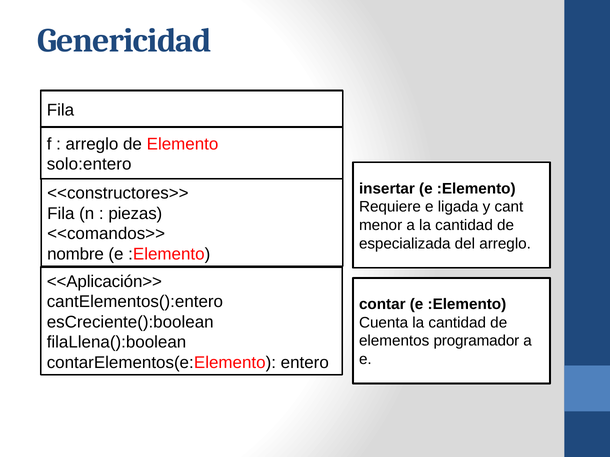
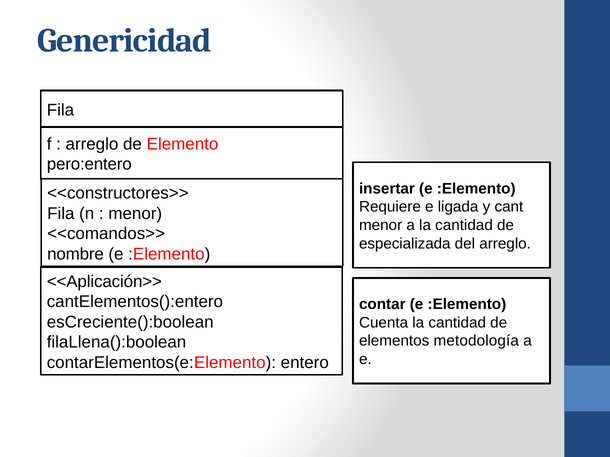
solo:entero: solo:entero -> pero:entero (89, 165)
piezas: piezas -> menor (135, 214)
programador: programador -> metodología (476, 341)
